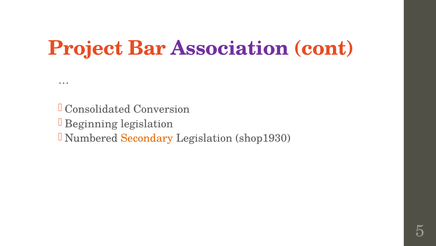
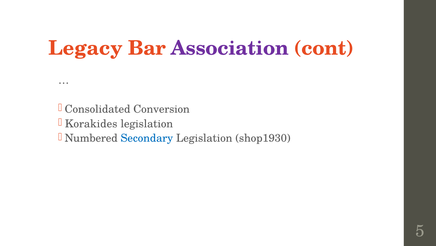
Project: Project -> Legacy (86, 48)
Beginning: Beginning -> Korakides (91, 123)
Secondary colour: orange -> blue (147, 138)
